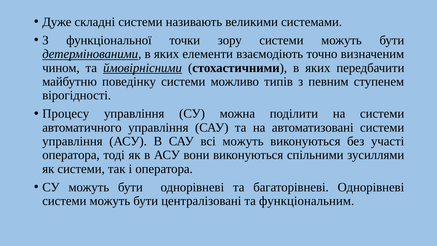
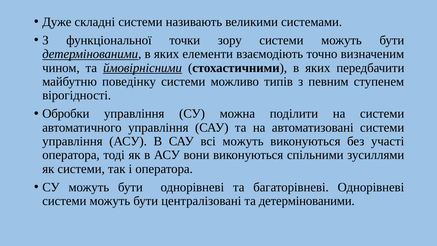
Процесу: Процесу -> Обробки (66, 114)
та функціональним: функціональним -> детермінованими (307, 201)
